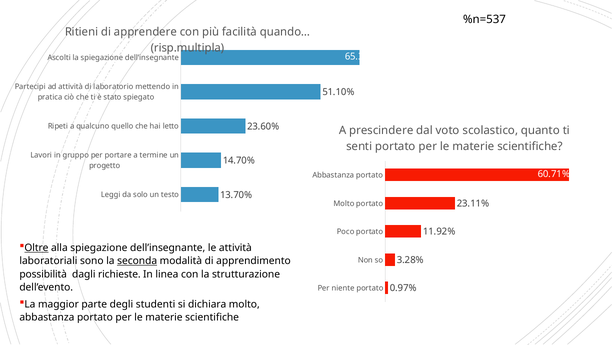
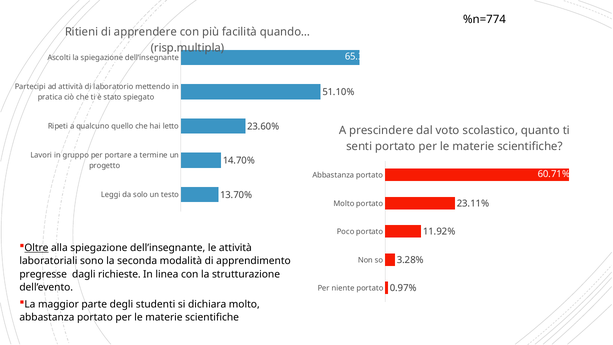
%n=537: %n=537 -> %n=774 (484, 20)
seconda underline: present -> none (137, 261)
possibilità: possibilità -> pregresse (43, 274)
